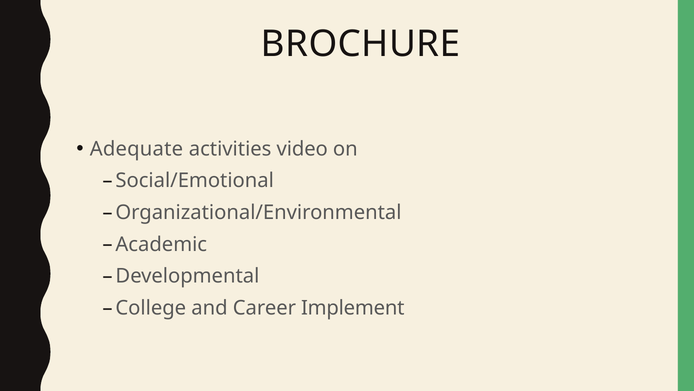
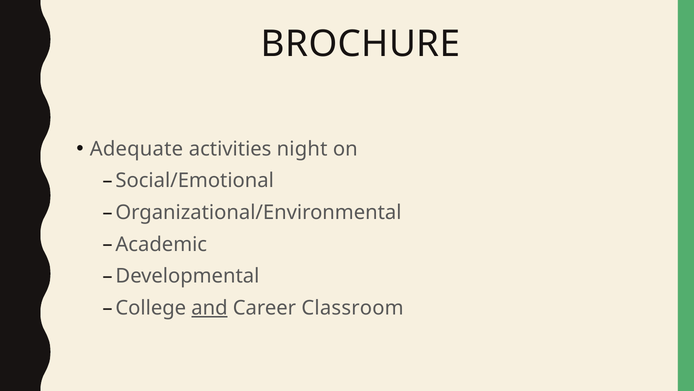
video: video -> night (302, 149)
and underline: none -> present (210, 308)
Implement: Implement -> Classroom (353, 308)
